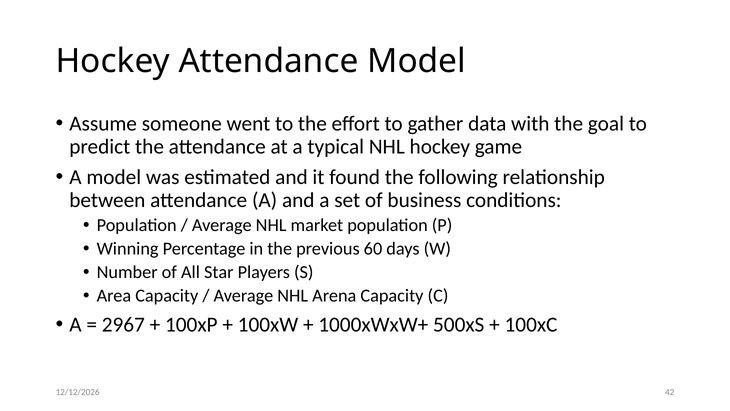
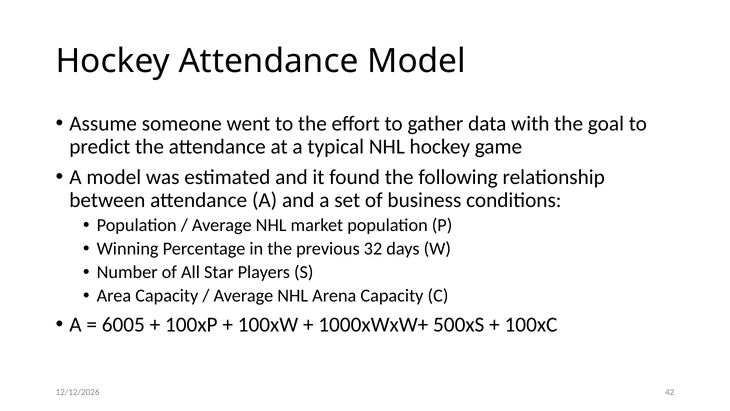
60: 60 -> 32 (373, 249)
2967: 2967 -> 6005 (123, 324)
